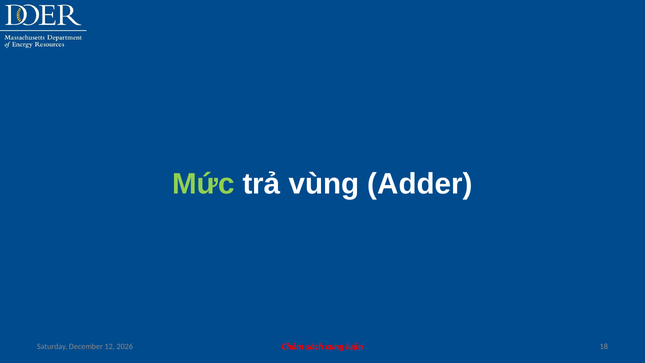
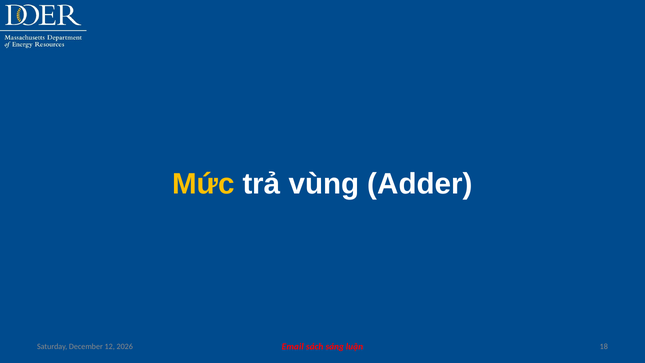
Mức colour: light green -> yellow (203, 184)
Chậm: Chậm -> Email (293, 347)
cung: cung -> sáng (335, 347)
